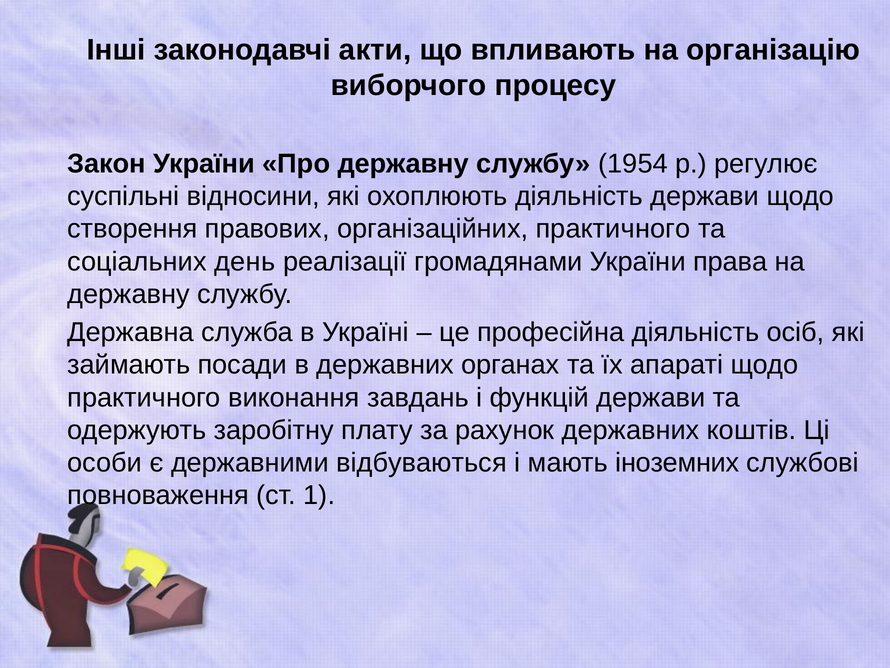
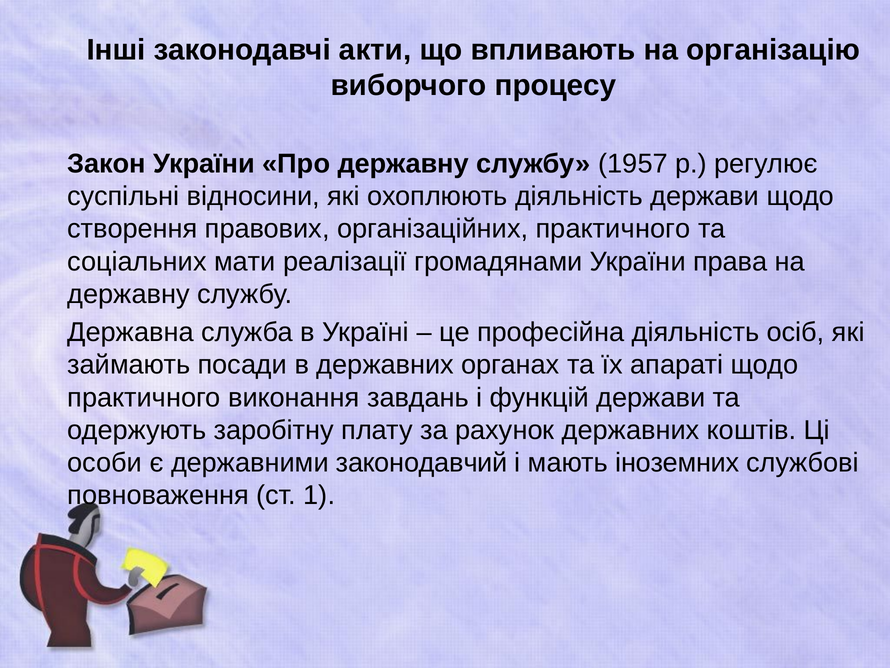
1954: 1954 -> 1957 (633, 163)
день: день -> мати (245, 261)
відбуваються: відбуваються -> законодавчий (422, 463)
